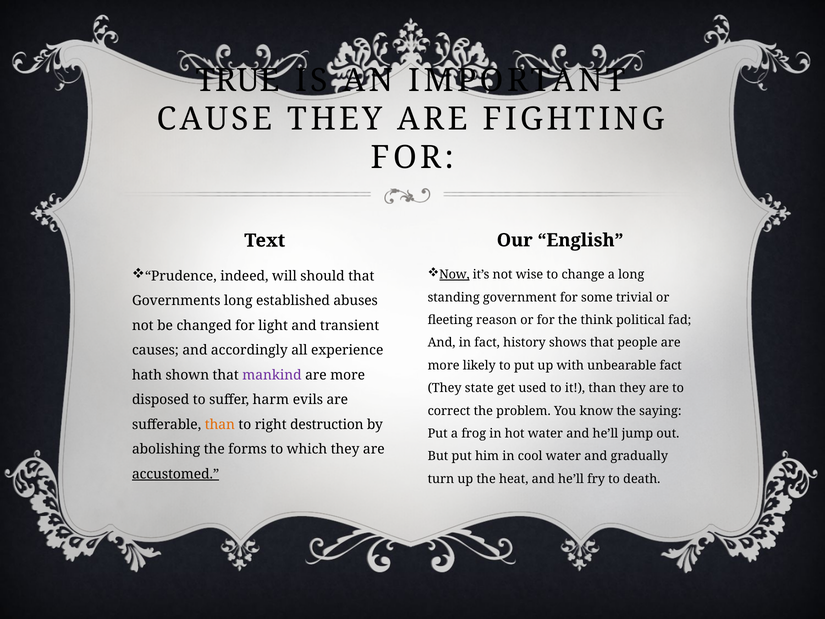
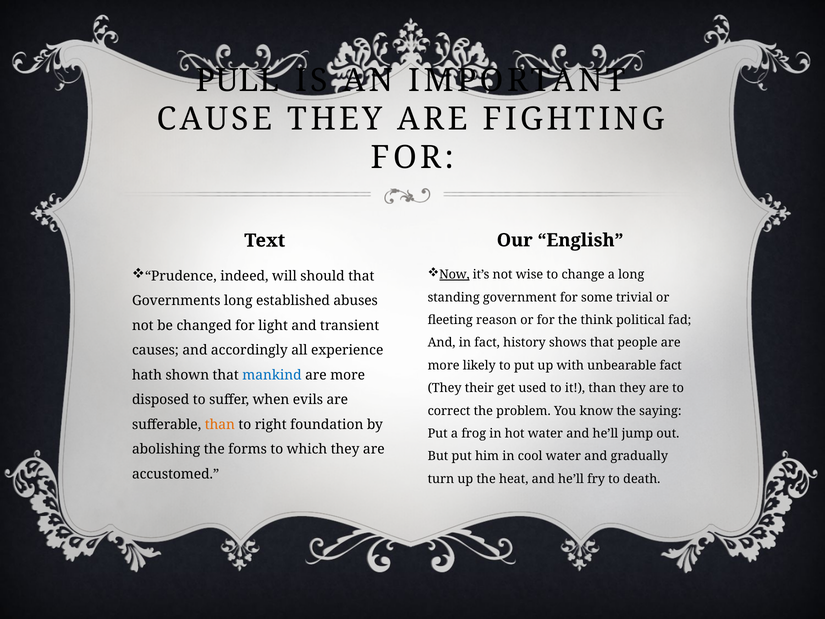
TRUE: TRUE -> PULL (238, 81)
mankind colour: purple -> blue (272, 375)
state: state -> their (479, 388)
harm: harm -> when (271, 400)
destruction: destruction -> foundation (327, 424)
accustomed underline: present -> none (176, 474)
